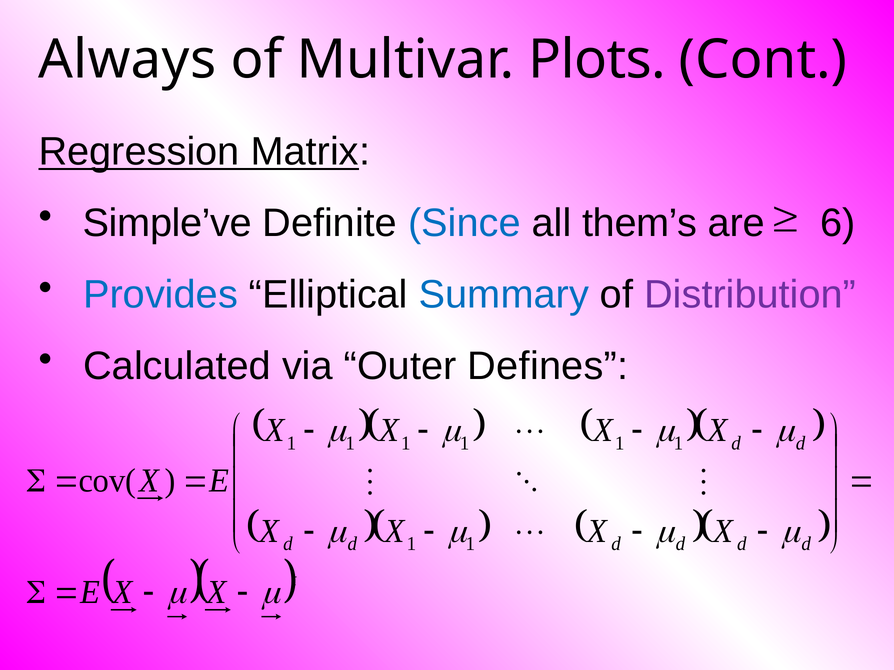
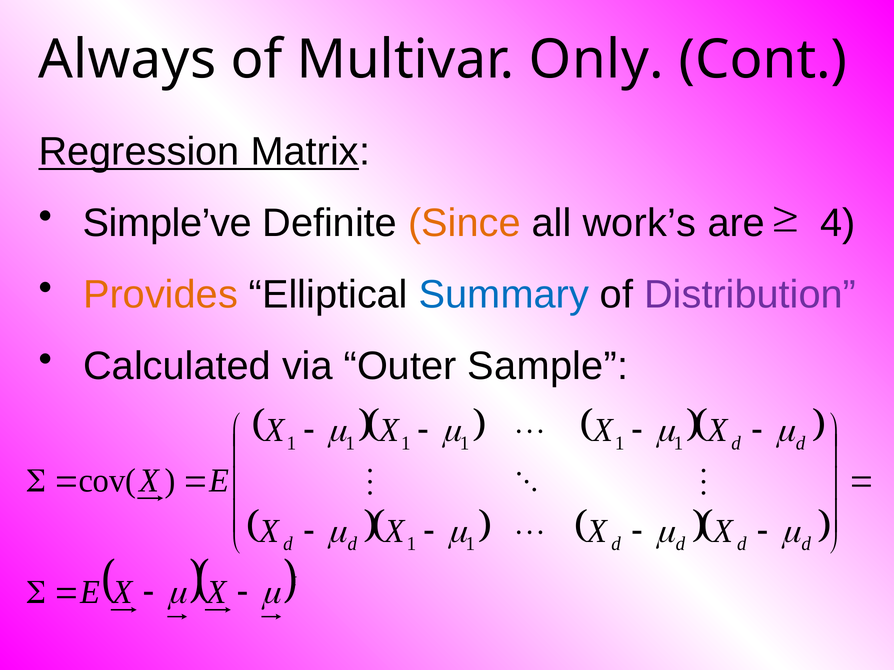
Plots: Plots -> Only (596, 60)
Since colour: blue -> orange (464, 223)
them’s: them’s -> work’s (639, 223)
6: 6 -> 4 (838, 223)
Provides colour: blue -> orange (161, 295)
Defines: Defines -> Sample (548, 366)
